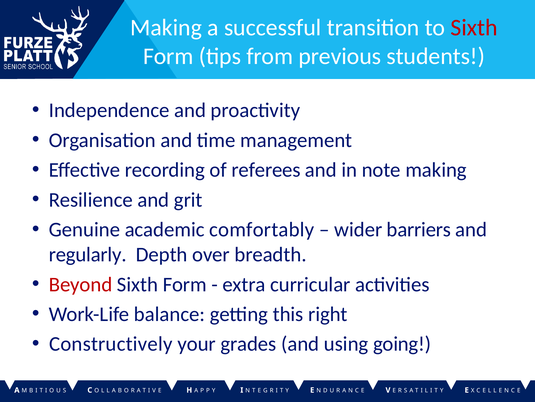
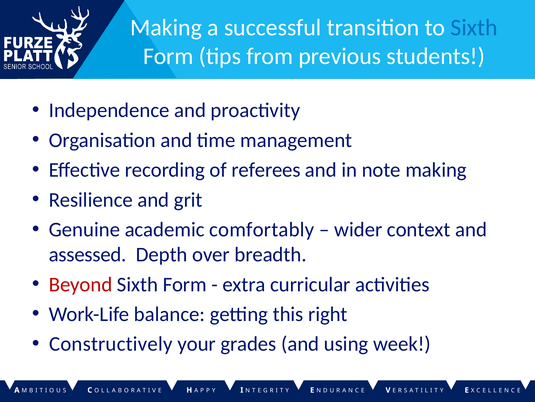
Sixth colour: red -> blue (474, 28)
barriers: barriers -> context (419, 229)
regularly: regularly -> assessed (88, 254)
going: going -> week (402, 343)
